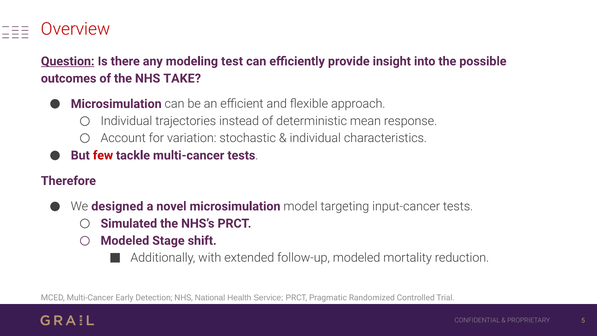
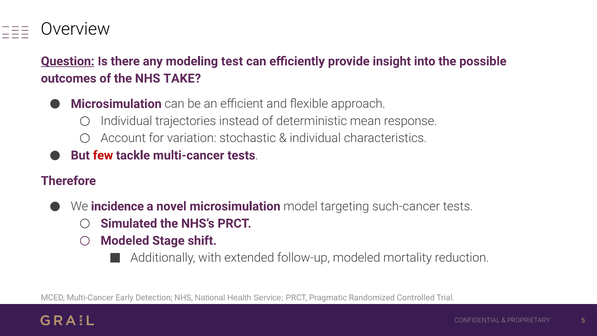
Overview colour: red -> black (76, 29)
designed: designed -> incidence (117, 206)
input-cancer: input-cancer -> such-cancer (406, 206)
